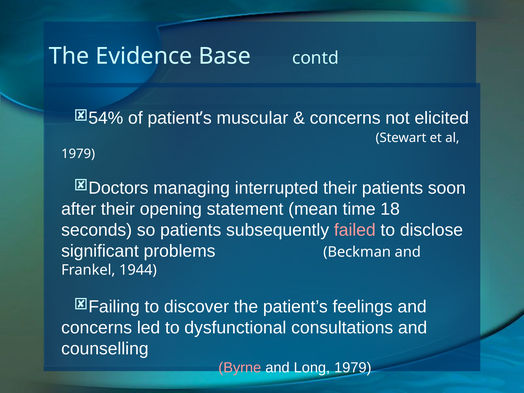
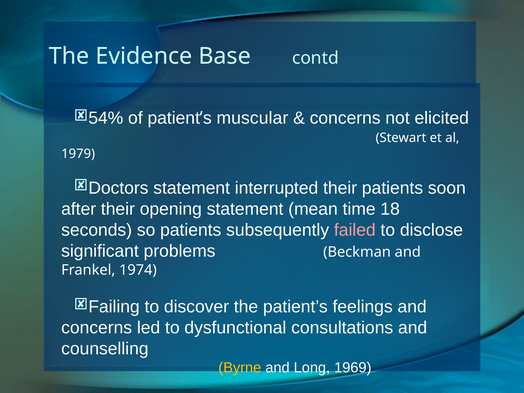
managing: managing -> statement (192, 188)
1944: 1944 -> 1974 (138, 270)
Byrne colour: pink -> yellow (240, 368)
Long 1979: 1979 -> 1969 (353, 368)
